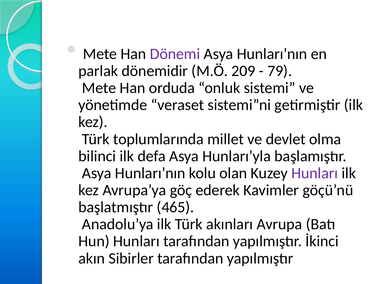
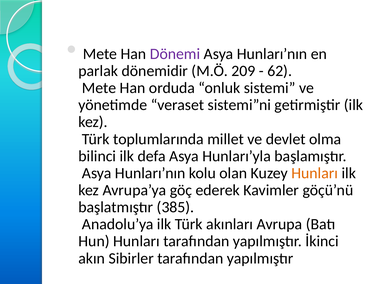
79: 79 -> 62 (280, 71)
Hunları colour: purple -> orange (315, 173)
465: 465 -> 385 (175, 207)
